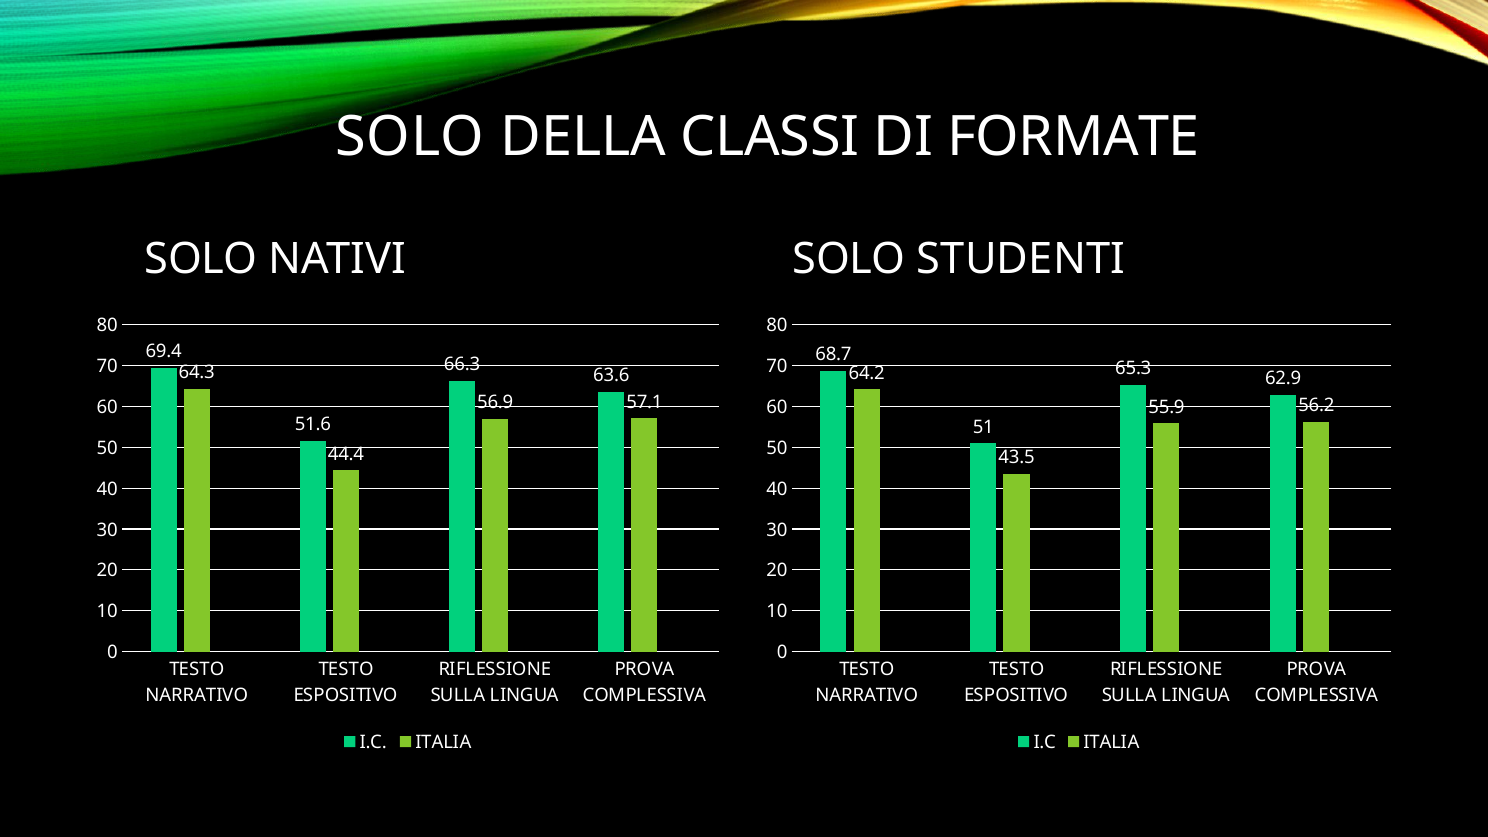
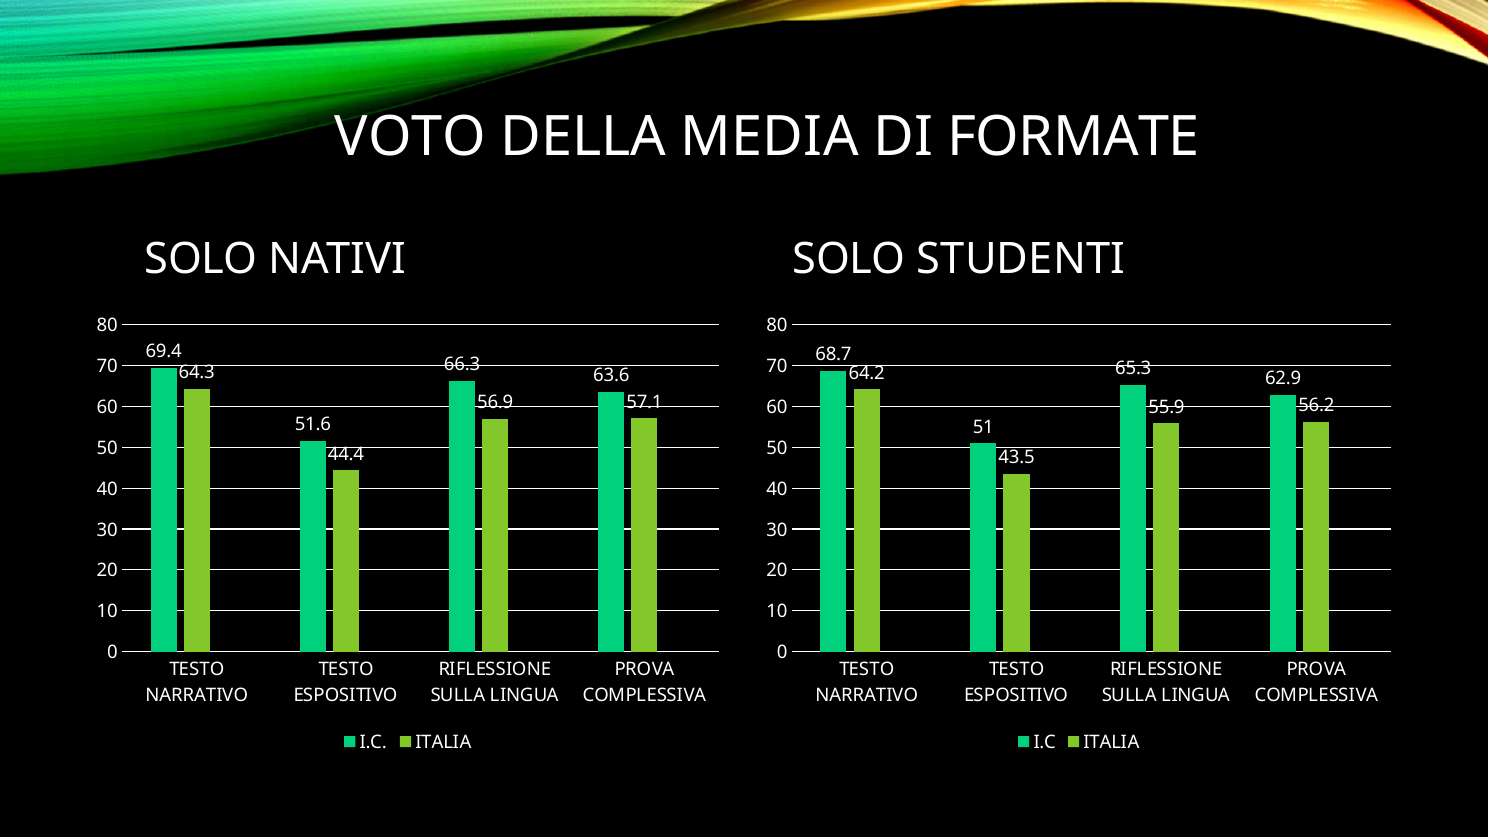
SOLO: SOLO -> VOTO (410, 137)
CLASSI: CLASSI -> MEDIA (770, 137)
